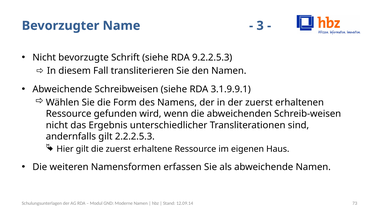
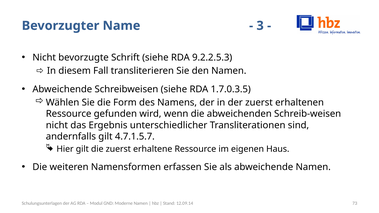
3.1.9.9.1: 3.1.9.9.1 -> 1.7.0.3.5 (231, 89)
2.2.2.5.3: 2.2.2.5.3 -> 4.7.1.5.7 (135, 137)
